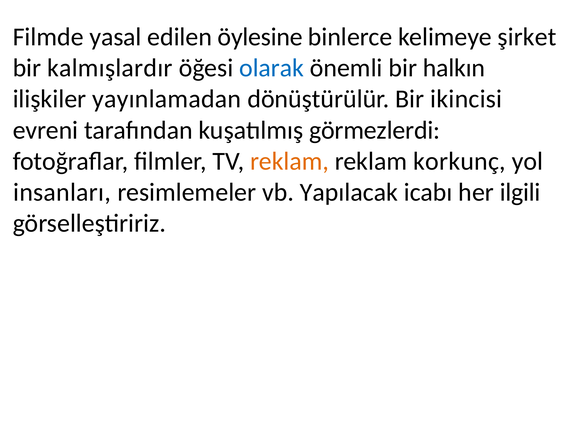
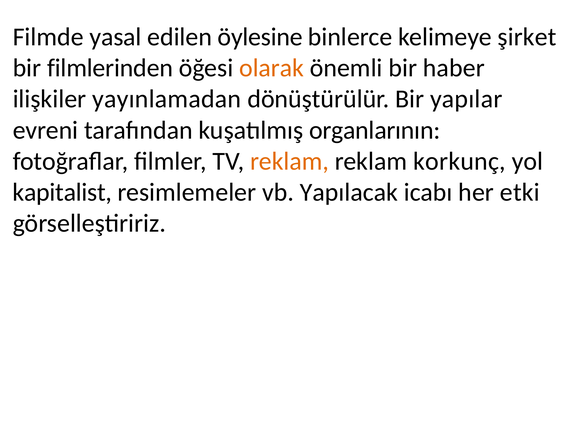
kalmışlardır: kalmışlardır -> filmlerinden (110, 68)
olarak colour: blue -> orange (272, 68)
halkın: halkın -> haber (454, 68)
ikincisi: ikincisi -> yapılar (466, 99)
görmezlerdi: görmezlerdi -> organlarının (375, 130)
insanları: insanları -> kapitalist (62, 192)
ilgili: ilgili -> etki (520, 192)
